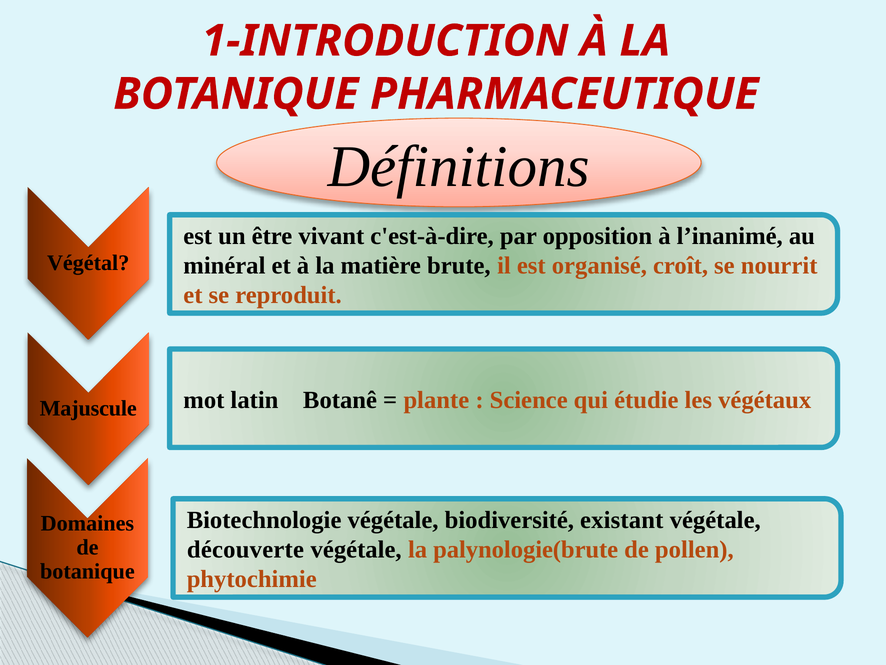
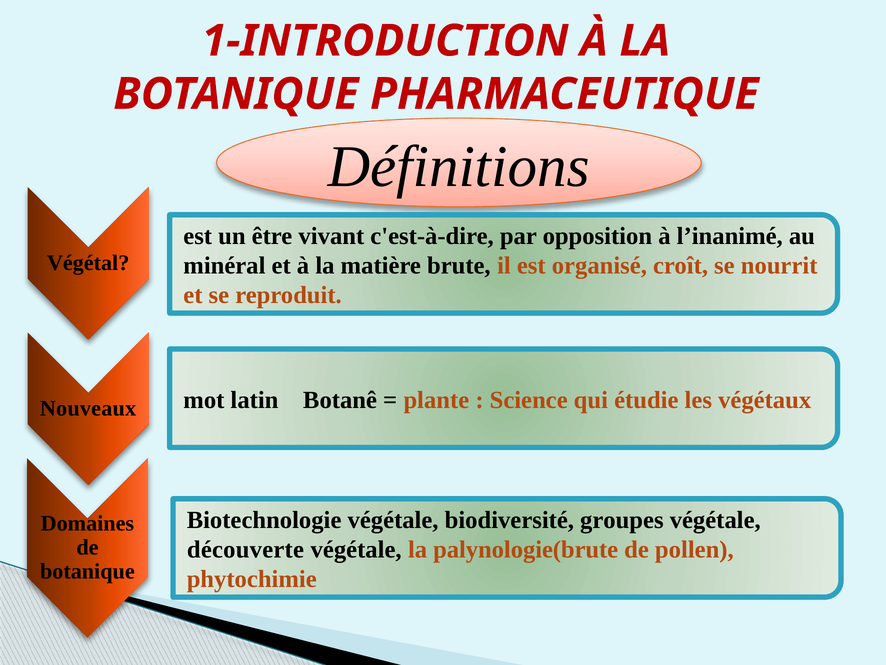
Majuscule: Majuscule -> Nouveaux (88, 408)
existant: existant -> groupes (622, 520)
